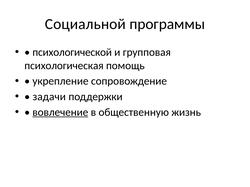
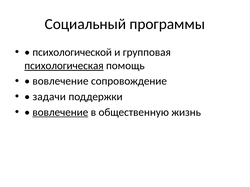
Социальной: Социальной -> Социальный (85, 24)
психологическая underline: none -> present (64, 66)
укрепление: укрепление -> вовлечение (60, 81)
